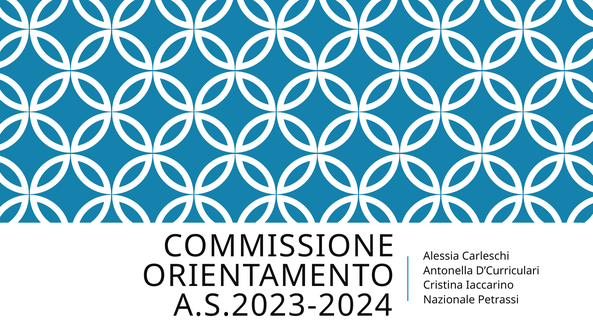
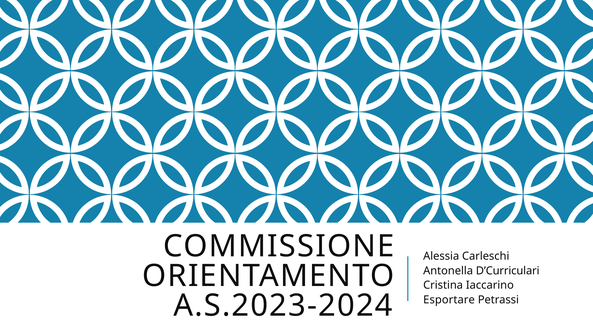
Nazionale: Nazionale -> Esportare (449, 299)
